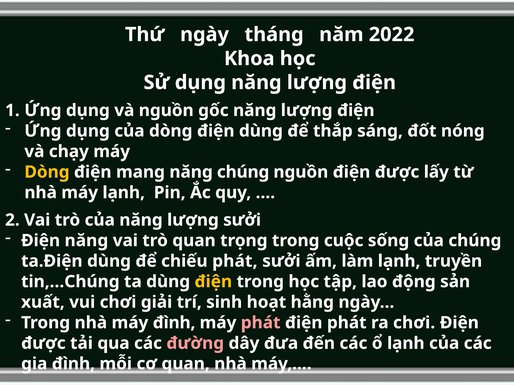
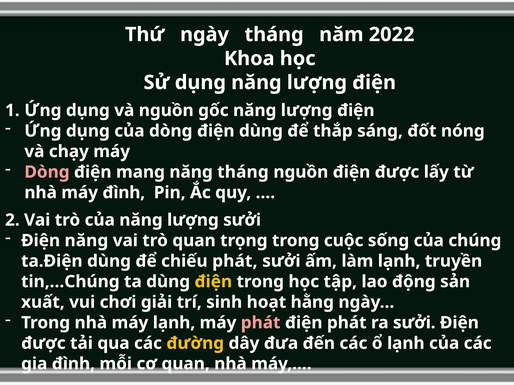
Dòng colour: yellow -> pink (47, 172)
năng chúng: chúng -> tháng (243, 172)
máy lạnh: lạnh -> đình (124, 193)
máy đình: đình -> lạnh (174, 323)
ra chơi: chơi -> sưởi (414, 323)
đường colour: pink -> yellow (195, 344)
